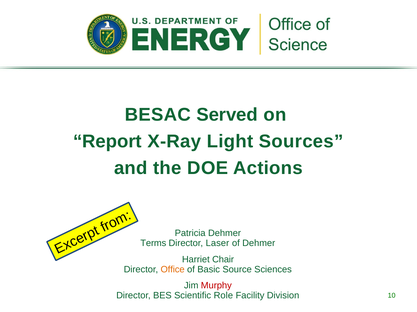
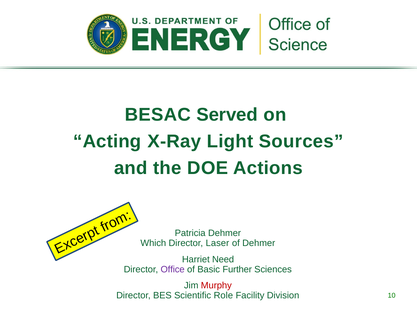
Report: Report -> Acting (107, 142)
Terms: Terms -> Which (153, 244)
Chair: Chair -> Need (223, 260)
Office colour: orange -> purple (173, 270)
Source: Source -> Further (237, 270)
